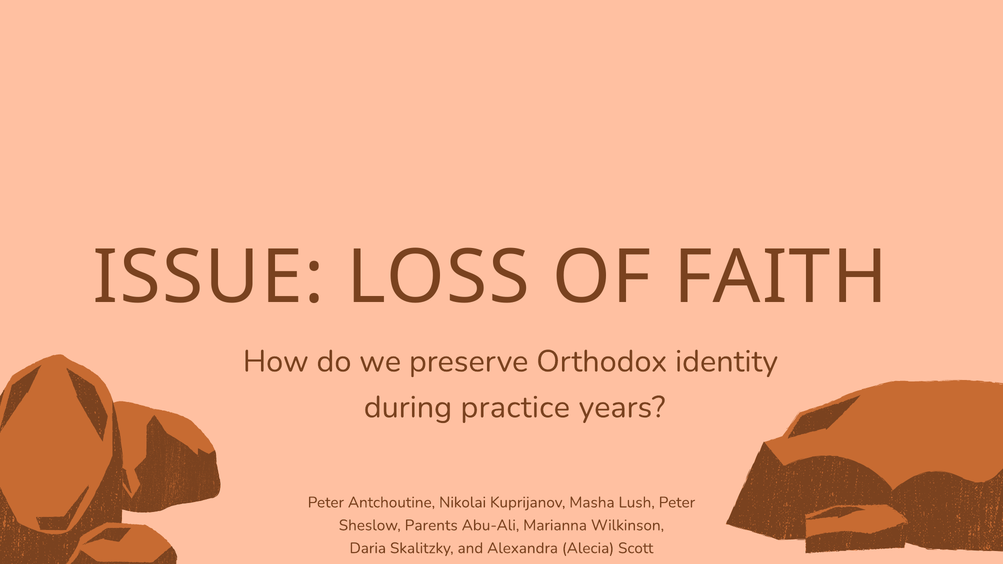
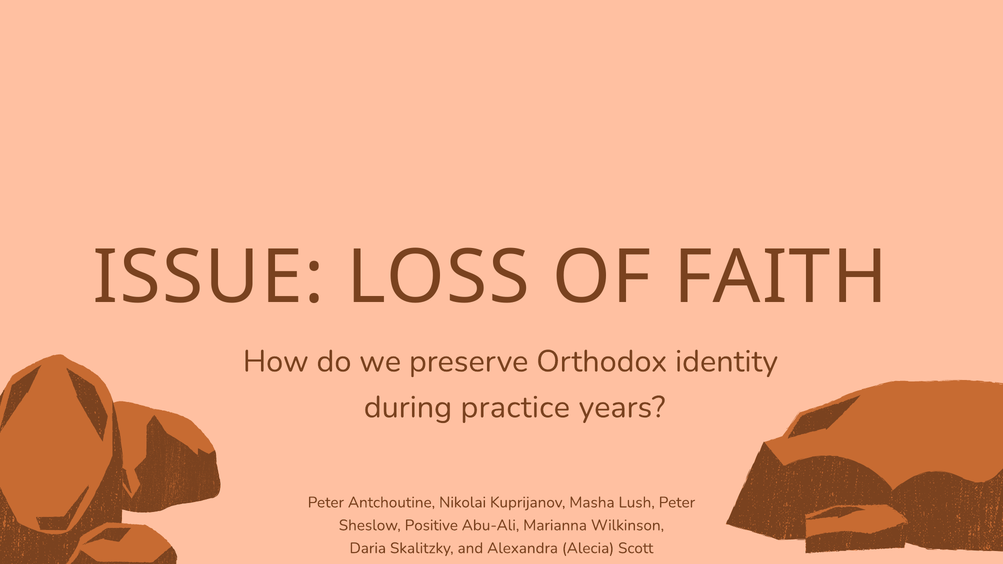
Parents: Parents -> Positive (431, 525)
